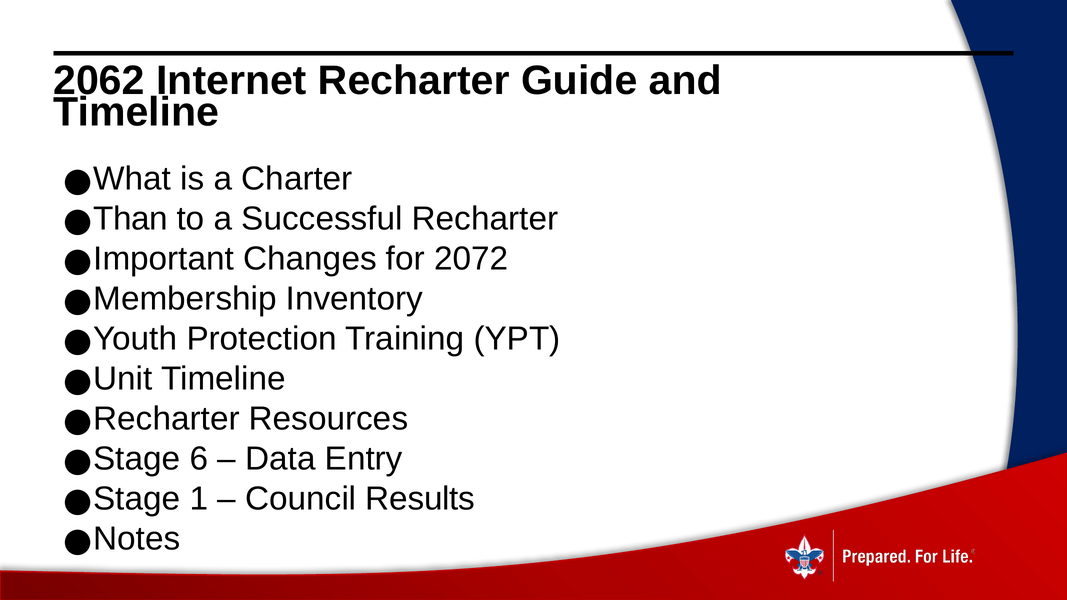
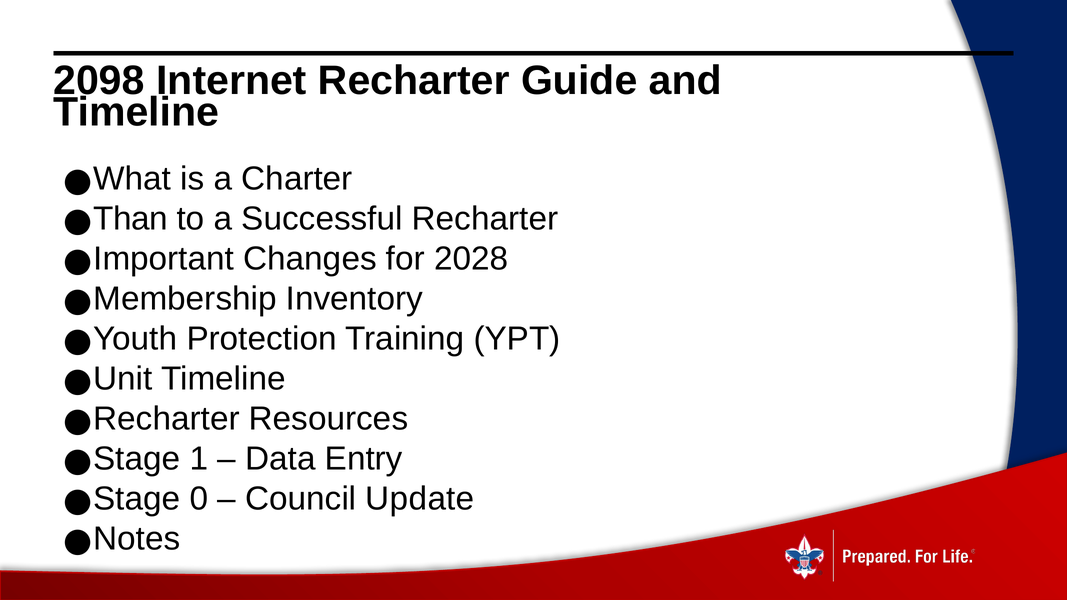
2062: 2062 -> 2098 (99, 81)
2072: 2072 -> 2028 (471, 259)
6: 6 -> 1 (199, 459)
1: 1 -> 0 (199, 499)
Results: Results -> Update (420, 499)
